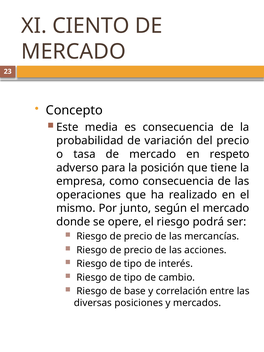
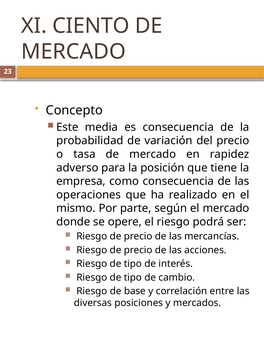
respeto: respeto -> rapidez (230, 154)
junto: junto -> parte (136, 208)
